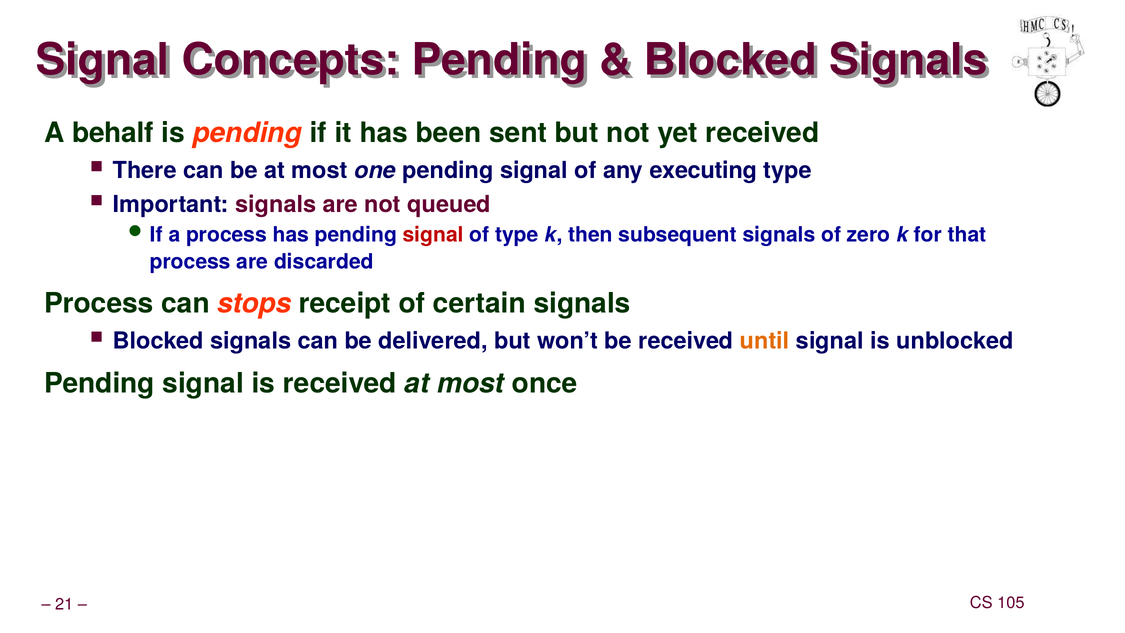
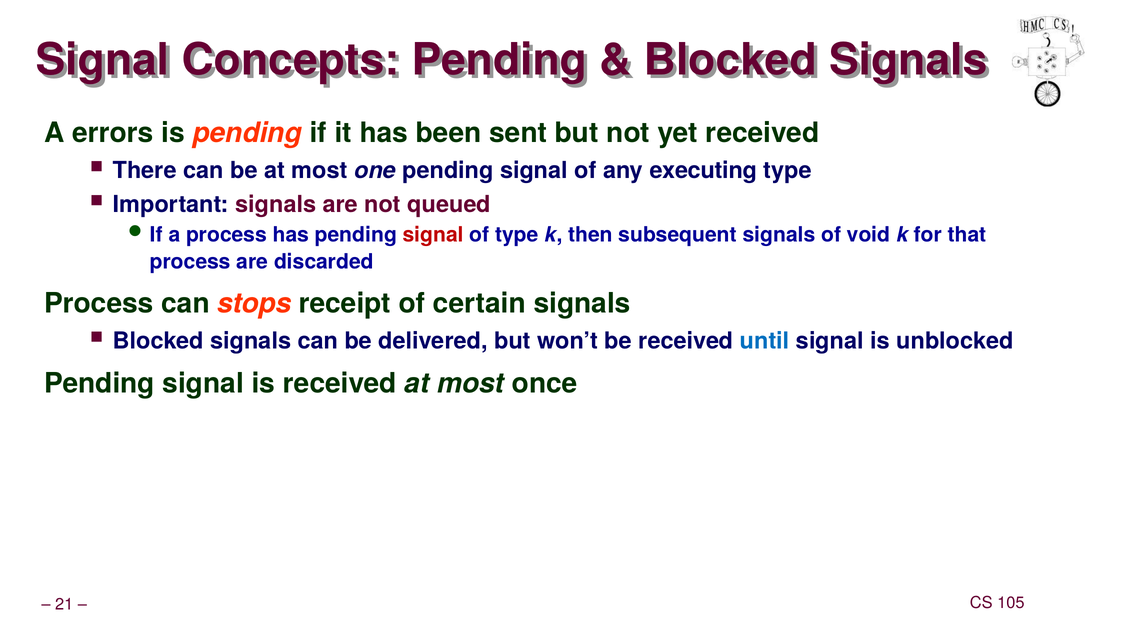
behalf: behalf -> errors (113, 133)
zero: zero -> void (868, 235)
until colour: orange -> blue (765, 341)
